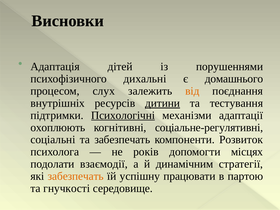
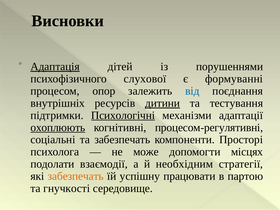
Адаптація underline: none -> present (55, 67)
дихальні: дихальні -> слухової (145, 79)
домашнього: домашнього -> формуванні (234, 79)
слух: слух -> опор (104, 91)
від colour: orange -> blue (192, 91)
охоплюють underline: none -> present (58, 127)
соціальне-регулятивні: соціальне-регулятивні -> процесом-регулятивні (209, 127)
Розвиток: Розвиток -> Просторі (241, 140)
років: років -> може (146, 152)
динамічним: динамічним -> необхідним (184, 164)
